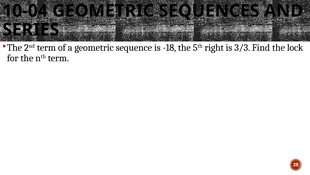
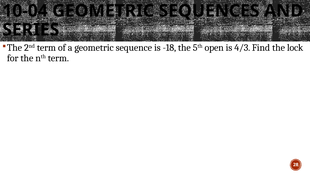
right: right -> open (214, 48)
3/3: 3/3 -> 4/3 (242, 48)
